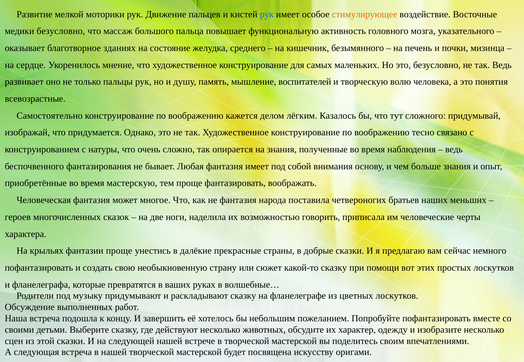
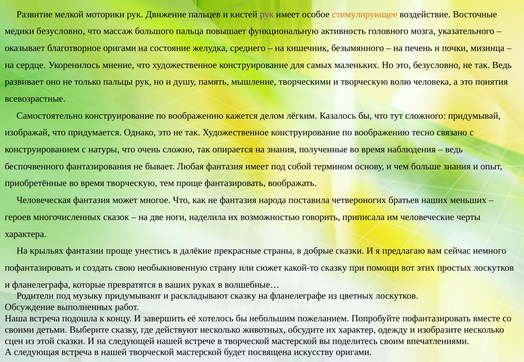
рук colour: blue -> purple (267, 14)
благотворное зданиях: зданиях -> оригами (120, 48)
воспитателей: воспитателей -> творческими (305, 82)
внимания: внимания -> термином (333, 167)
время мастерскую: мастерскую -> творческую (132, 184)
